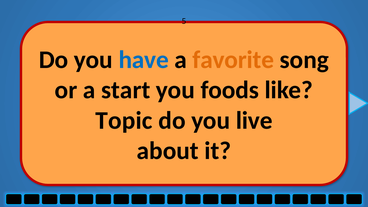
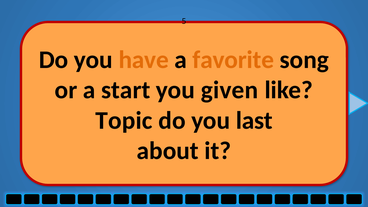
have colour: blue -> orange (144, 60)
foods: foods -> given (230, 90)
live: live -> last (254, 120)
